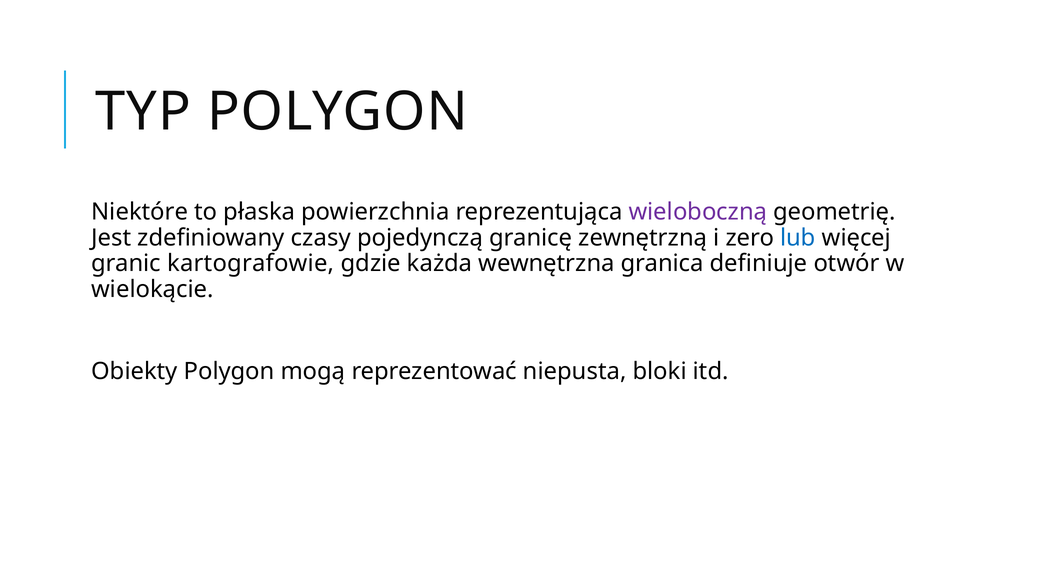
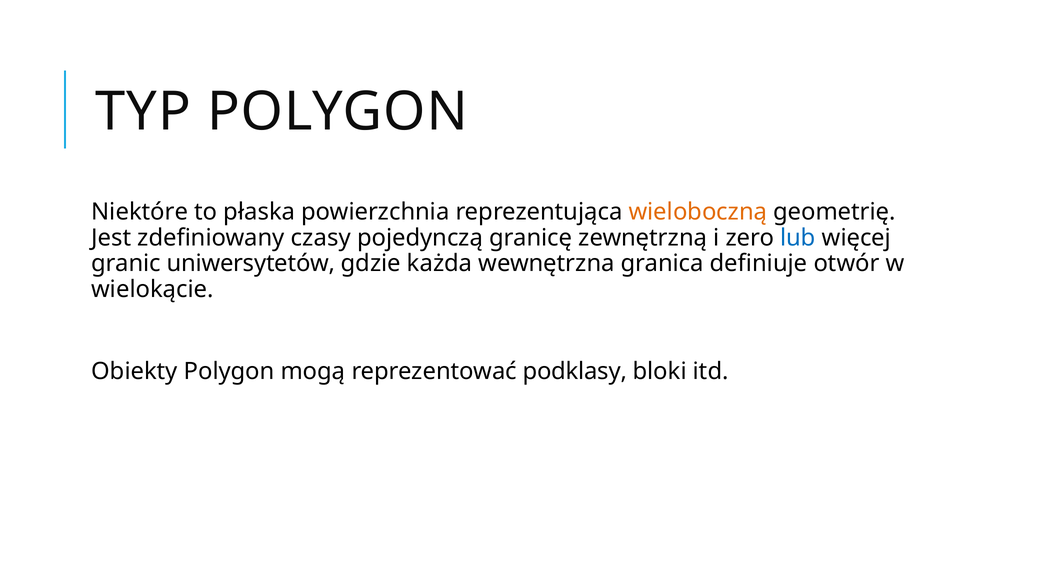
wieloboczną colour: purple -> orange (698, 212)
kartografowie: kartografowie -> uniwersytetów (251, 263)
niepusta: niepusta -> podklasy (575, 371)
